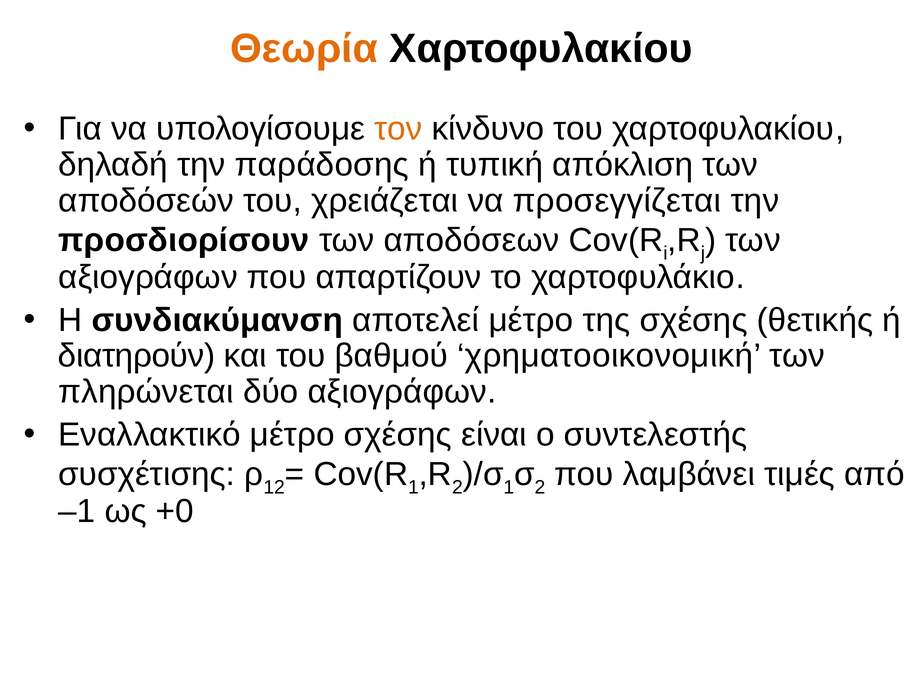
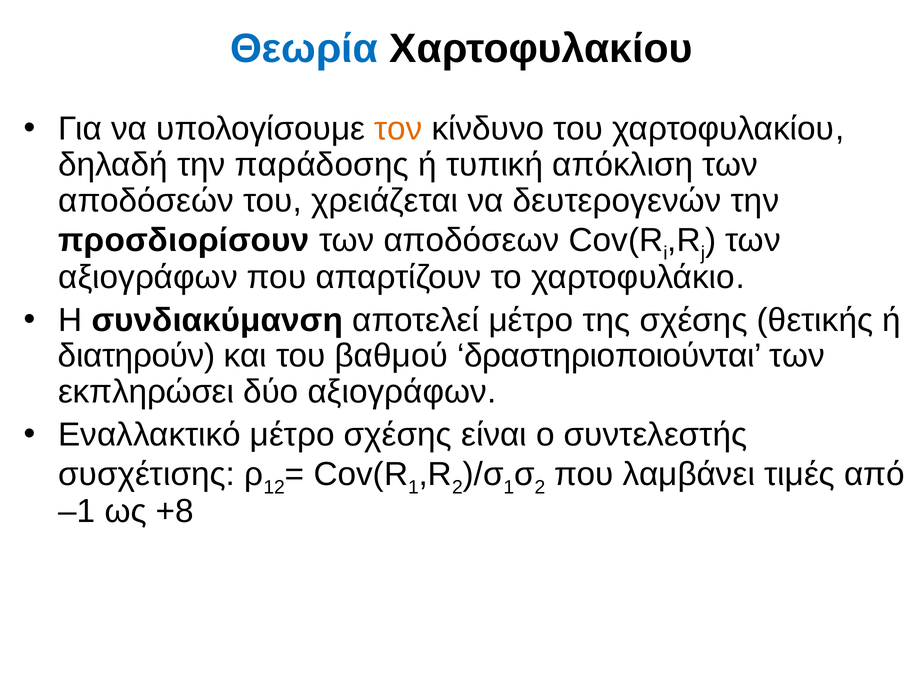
Θεωρία colour: orange -> blue (304, 49)
προσεγγίζεται: προσεγγίζεται -> δευτερογενών (617, 201)
χρηματοοικονομική: χρηματοοικονομική -> δραστηριοποιούνται (609, 356)
πληρώνεται: πληρώνεται -> εκπληρώσει (146, 392)
+0: +0 -> +8 (175, 512)
